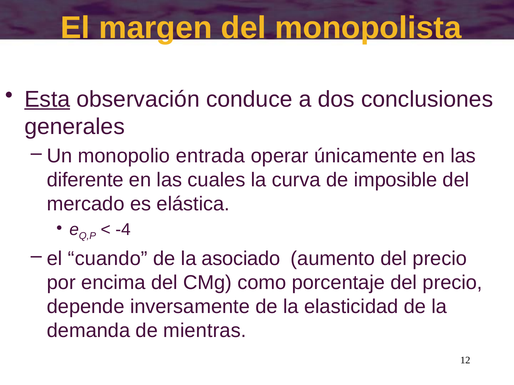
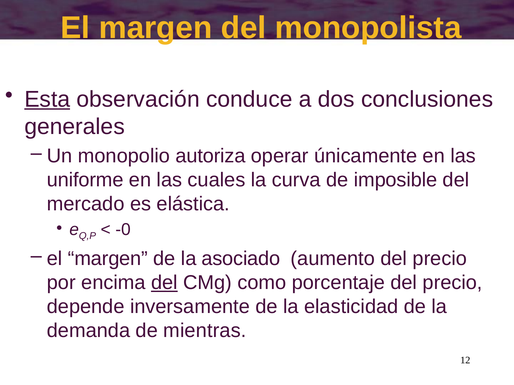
entrada: entrada -> autoriza (210, 156)
diferente: diferente -> uniforme (85, 180)
-4: -4 -> -0 (123, 230)
cuando: cuando -> margen (108, 259)
del underline: none -> present (164, 283)
